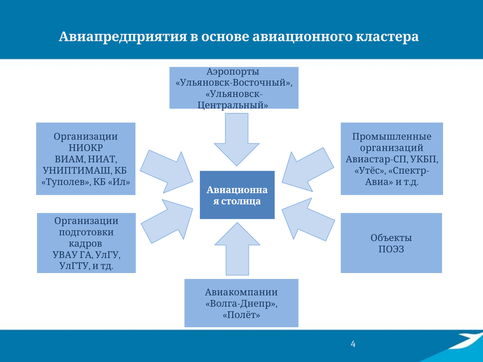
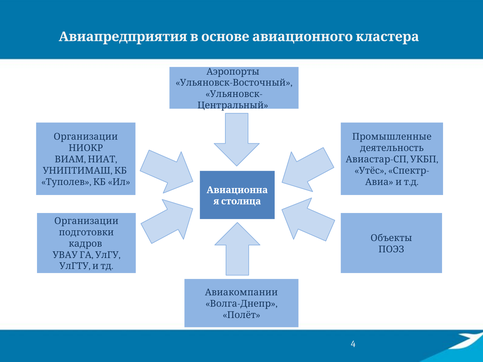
организаций: организаций -> деятельность (392, 148)
